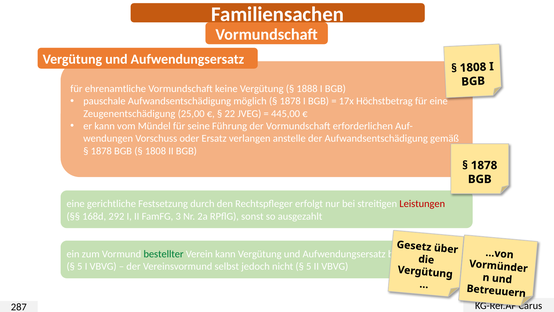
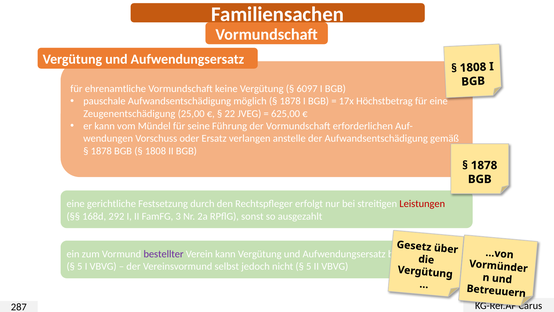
1888: 1888 -> 6097 (307, 89)
445,00: 445,00 -> 625,00 (286, 113)
bestellter colour: green -> purple (164, 254)
